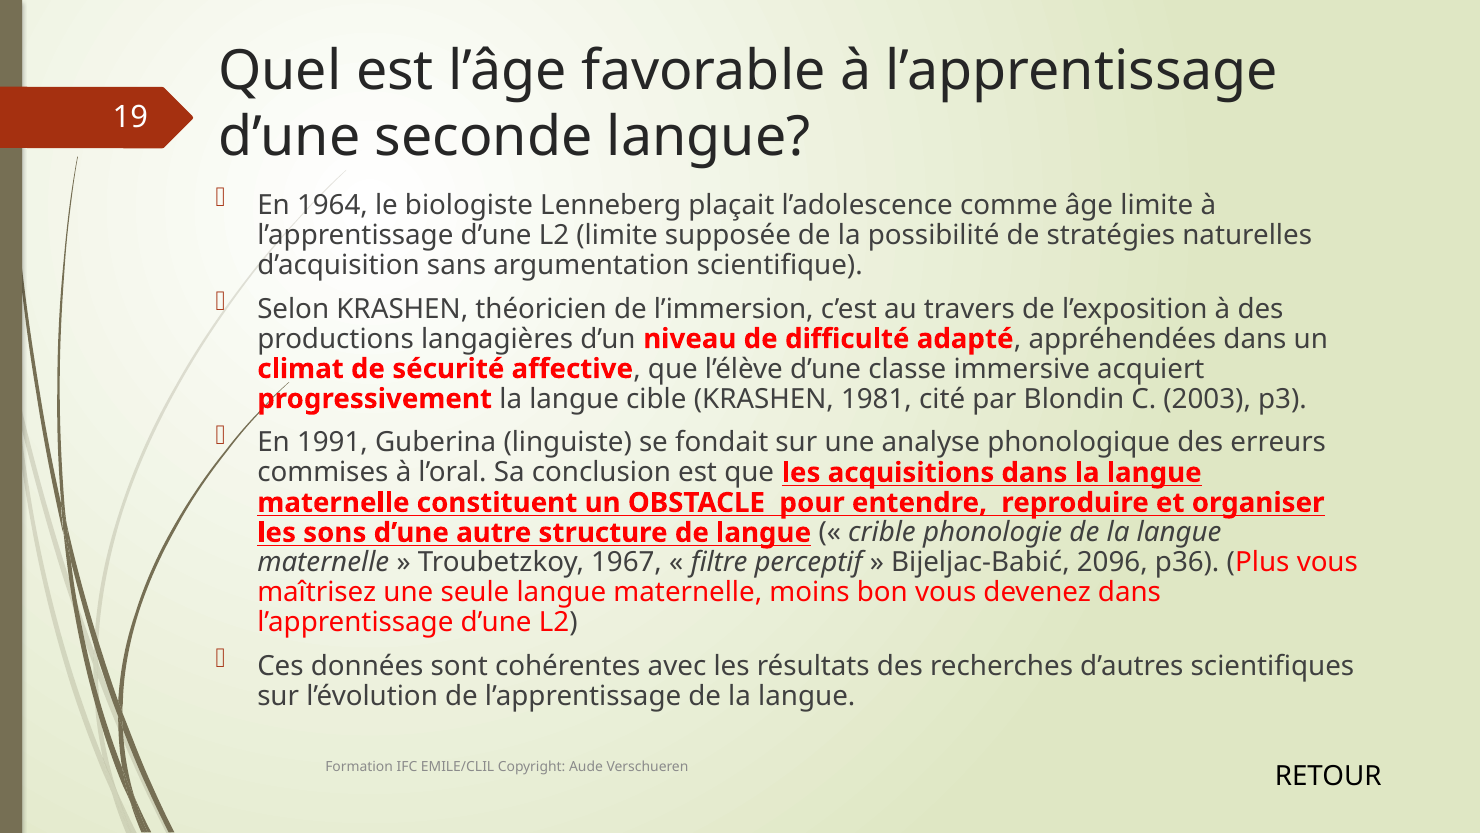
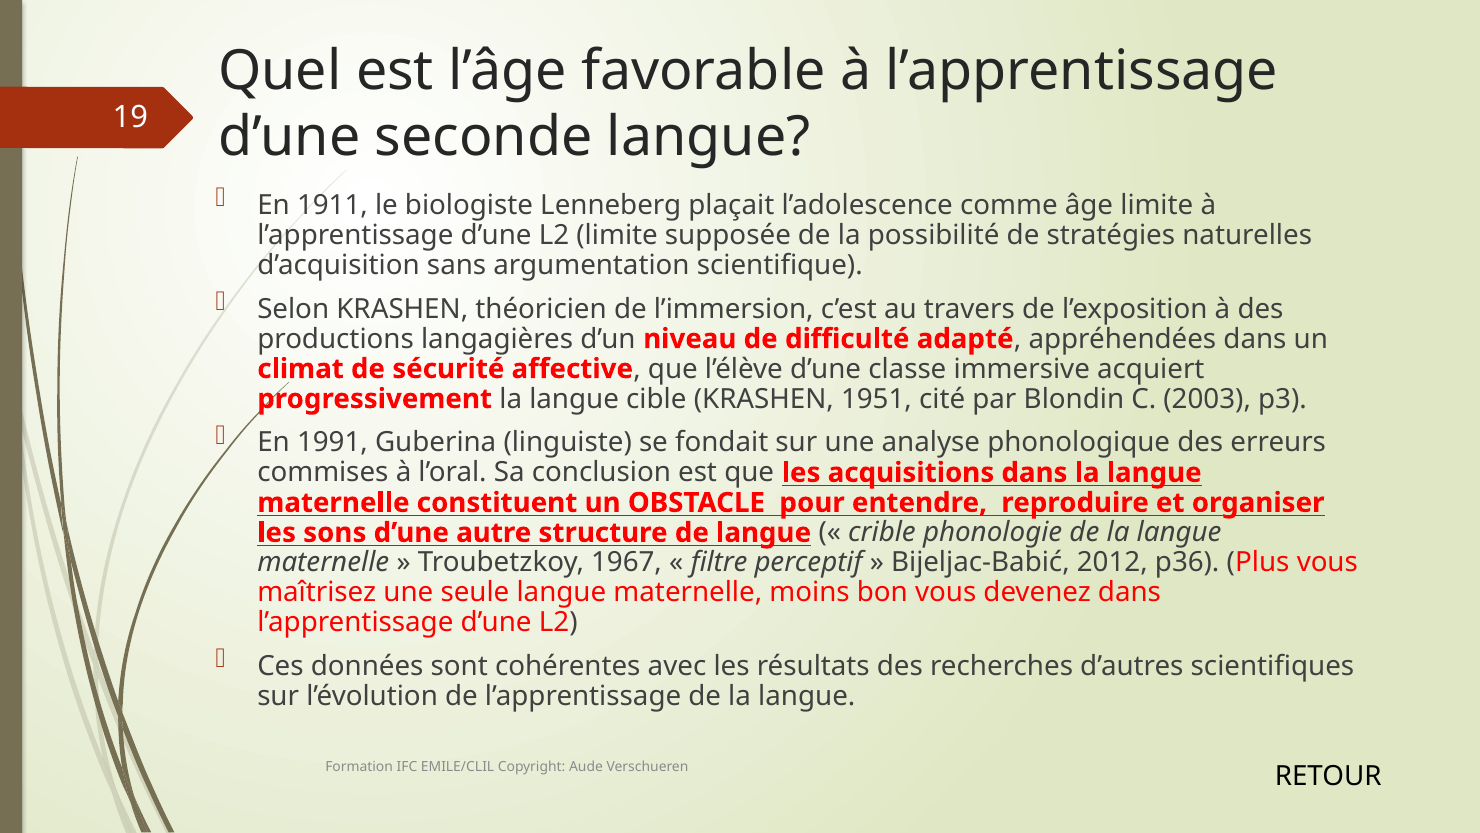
1964: 1964 -> 1911 (332, 205)
1981: 1981 -> 1951 (876, 399)
2096: 2096 -> 2012 (1112, 562)
